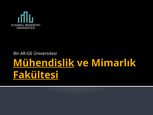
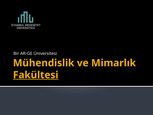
Mühendislik underline: present -> none (44, 63)
